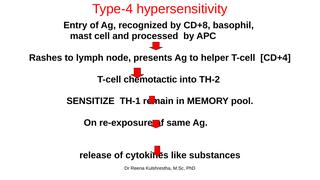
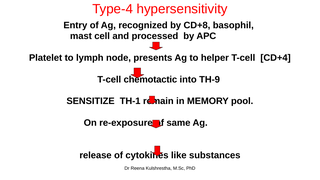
Rashes: Rashes -> Platelet (46, 58)
TH-2: TH-2 -> TH-9 (210, 79)
